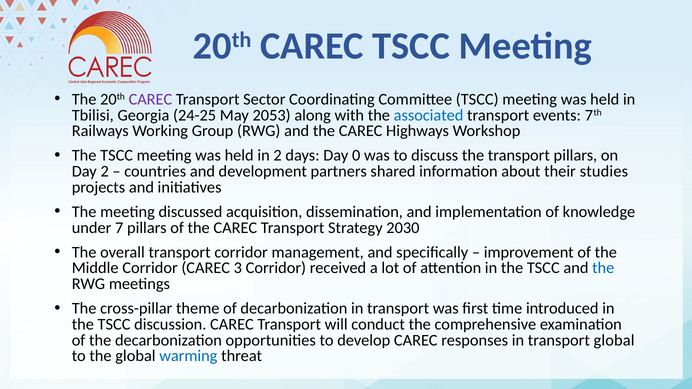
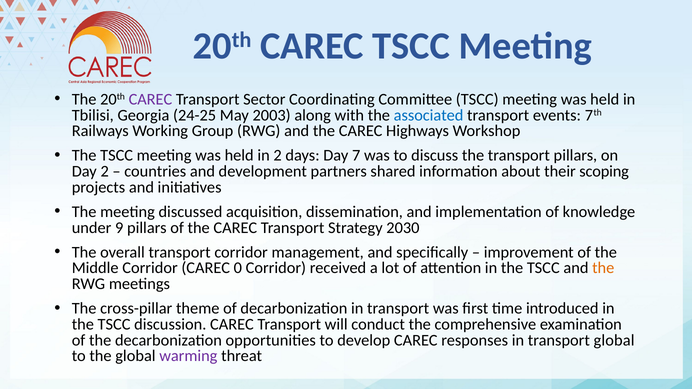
2053: 2053 -> 2003 (272, 115)
0: 0 -> 7 (356, 156)
studies: studies -> scoping (604, 172)
7: 7 -> 9 (119, 228)
3: 3 -> 0 (238, 268)
the colour: blue -> orange (603, 268)
warming colour: blue -> purple (188, 356)
